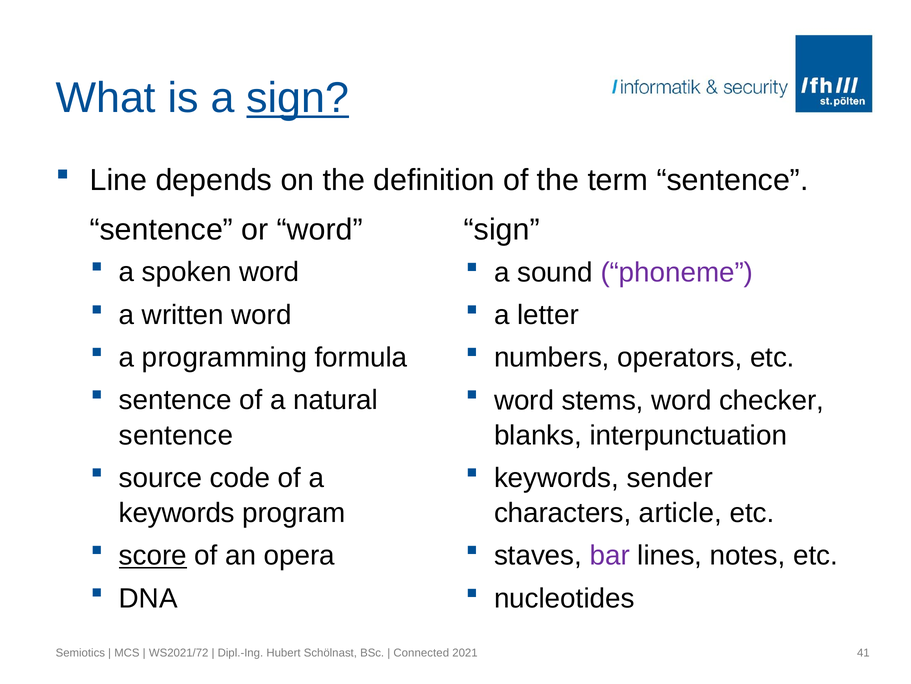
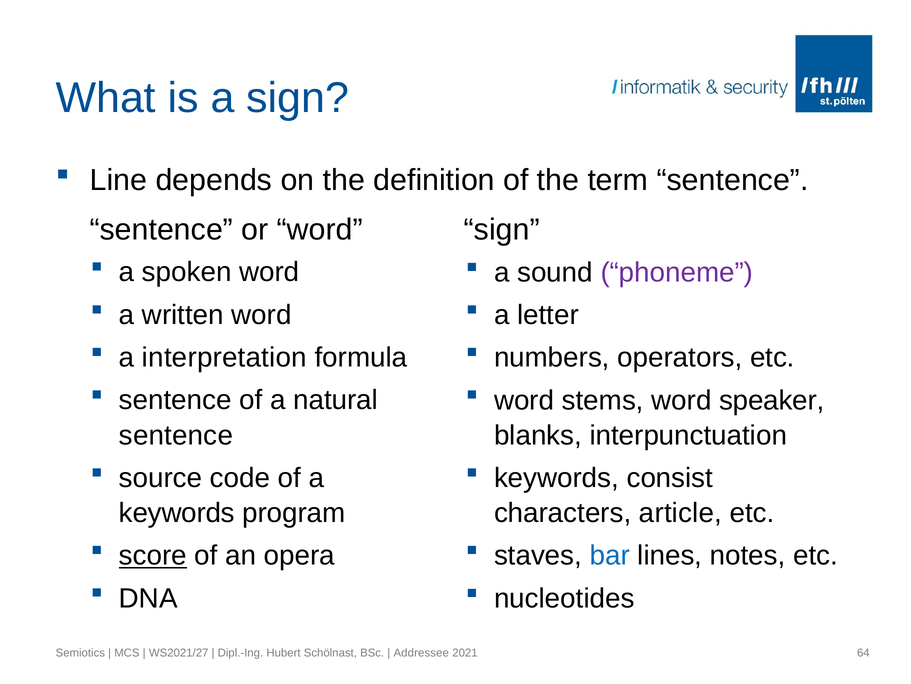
sign underline: present -> none (298, 98)
programming: programming -> interpretation (224, 357)
checker: checker -> speaker (772, 400)
sender: sender -> consist (670, 477)
bar colour: purple -> blue (610, 555)
WS2021/72: WS2021/72 -> WS2021/27 (179, 652)
Connected: Connected -> Addressee (421, 652)
41: 41 -> 64 (863, 652)
